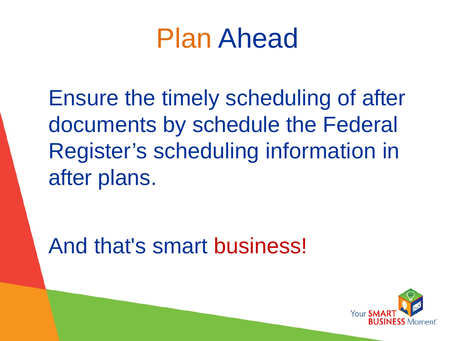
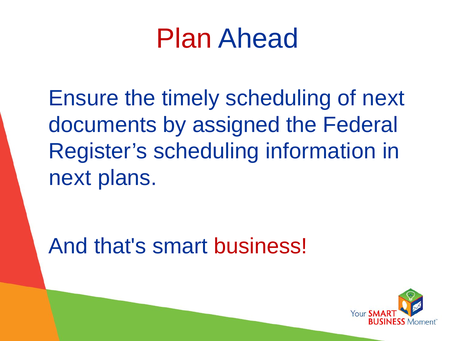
Plan colour: orange -> red (184, 39)
of after: after -> next (384, 98)
schedule: schedule -> assigned (236, 125)
after: after -> next (70, 178)
